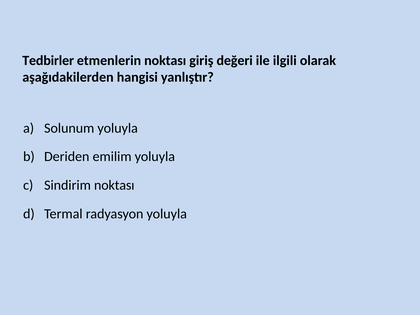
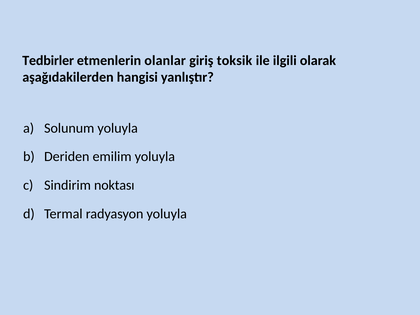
etmenlerin noktası: noktası -> olanlar (165, 61)
değeri: değeri -> toksik (235, 61)
